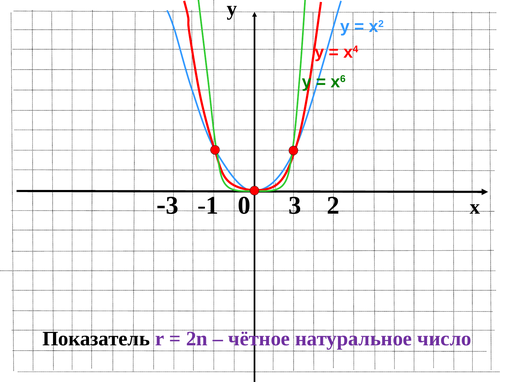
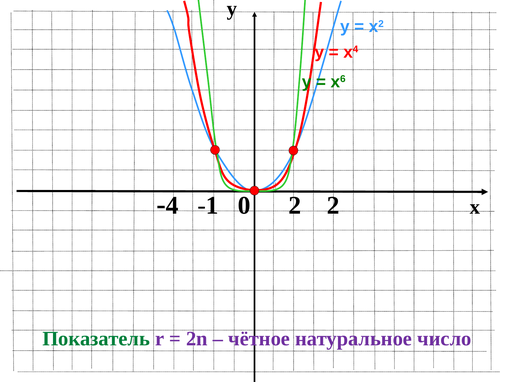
3: 3 -> 4 (172, 205)
0 3: 3 -> 2 (295, 205)
Показатель colour: black -> green (96, 339)
